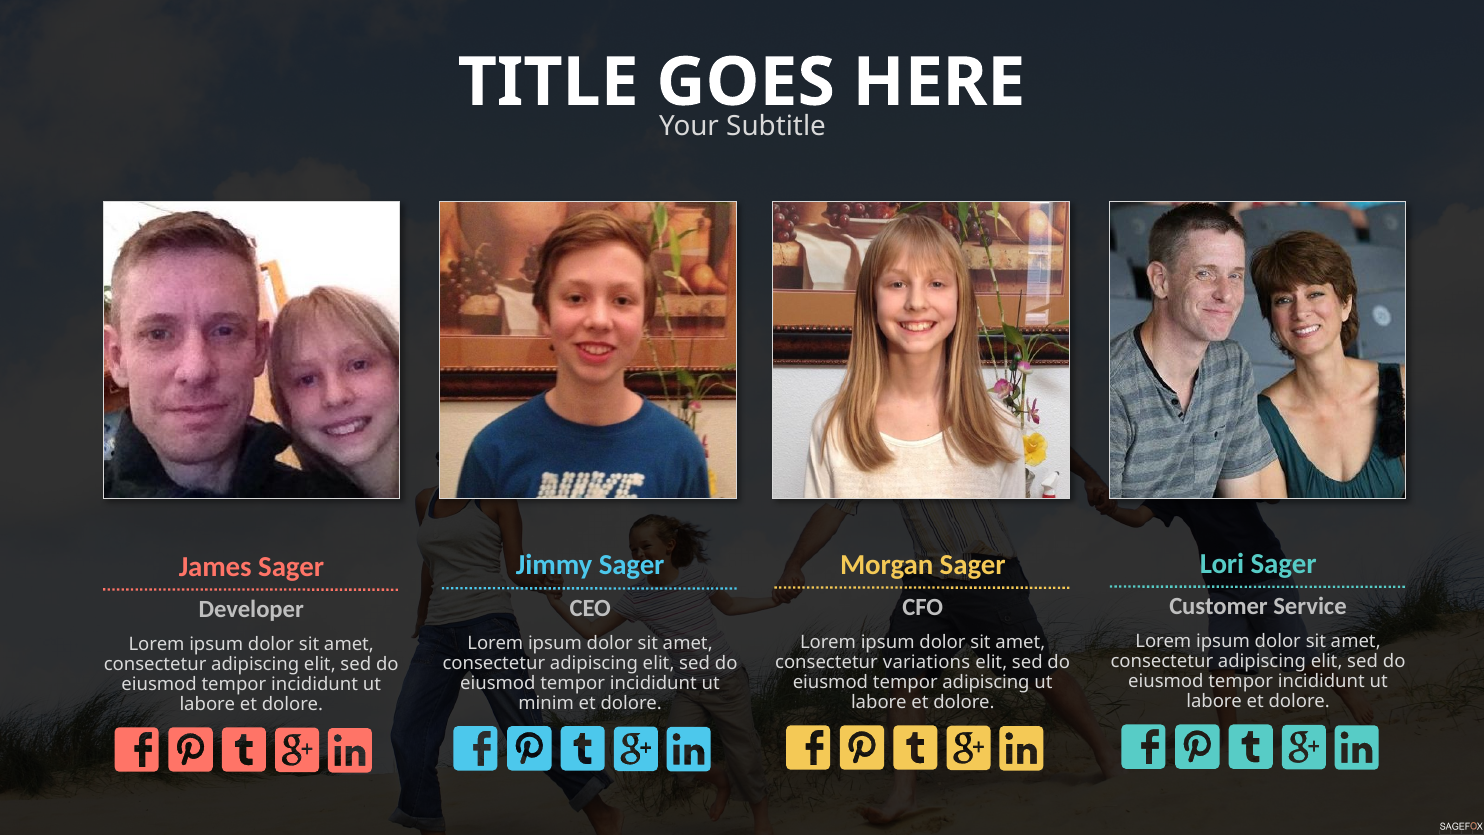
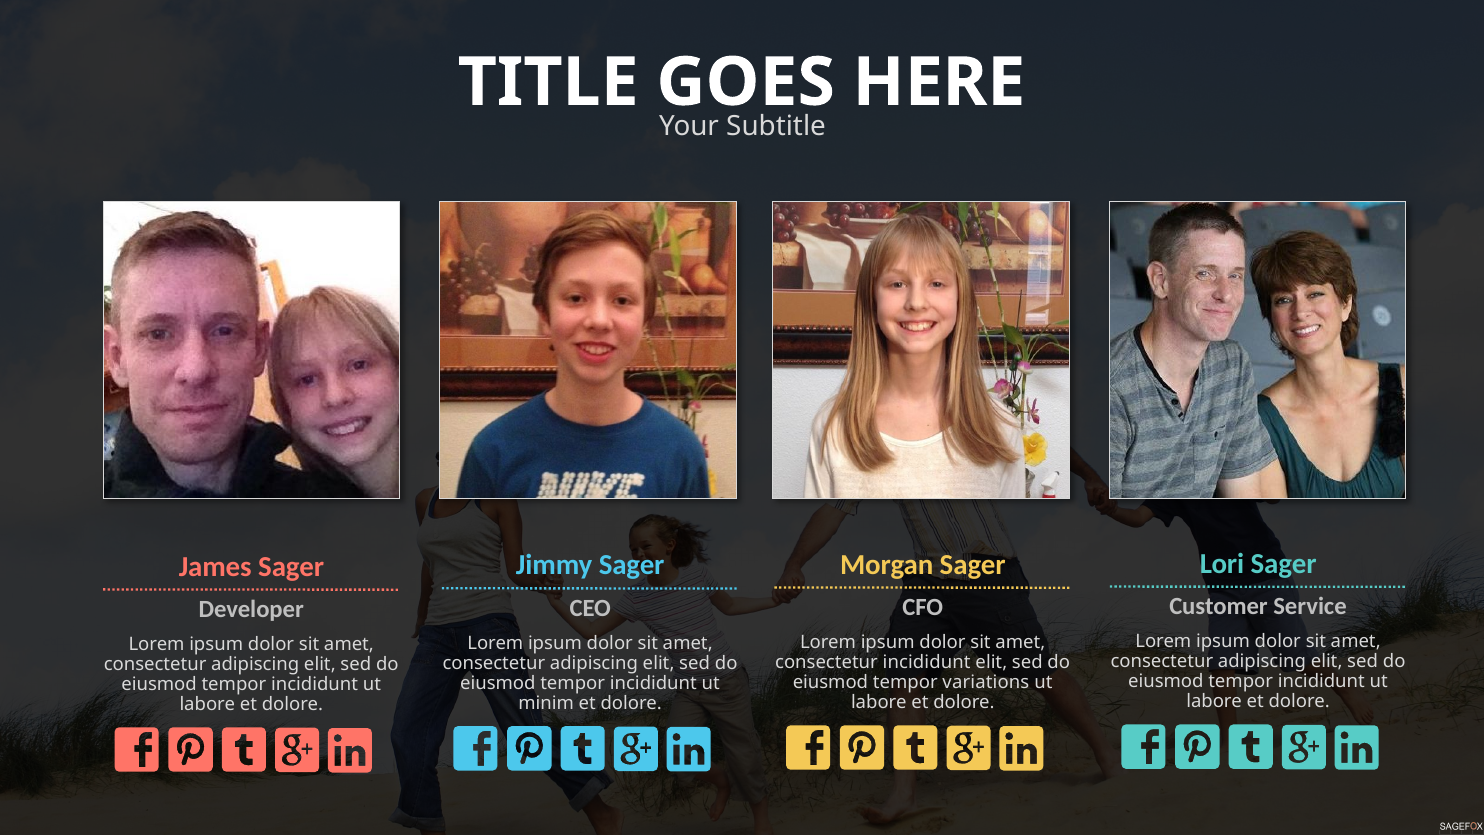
consectetur variations: variations -> incididunt (927, 662)
tempor adipiscing: adipiscing -> variations (986, 682)
